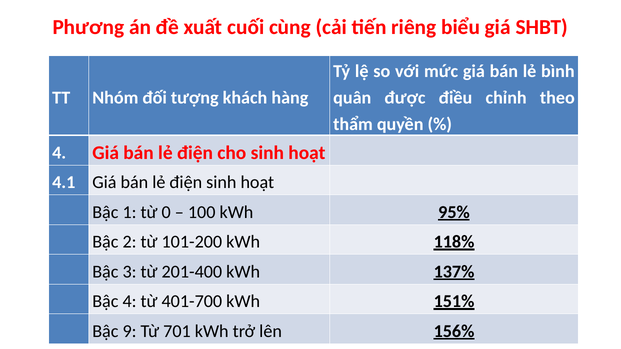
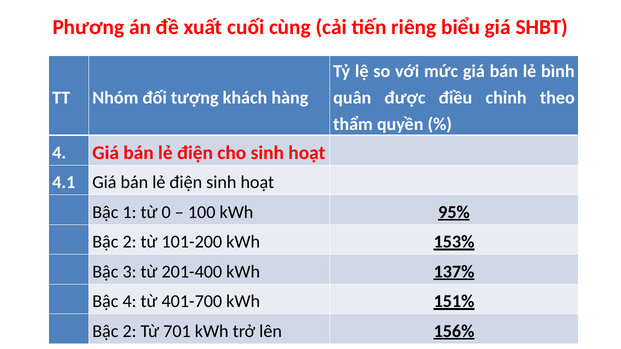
118%: 118% -> 153% (454, 242)
9: 9 -> 2 (130, 331)
